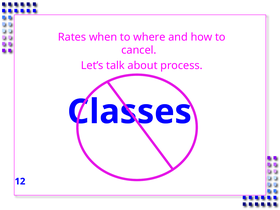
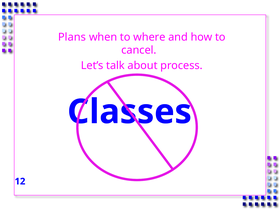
Rates: Rates -> Plans (72, 37)
